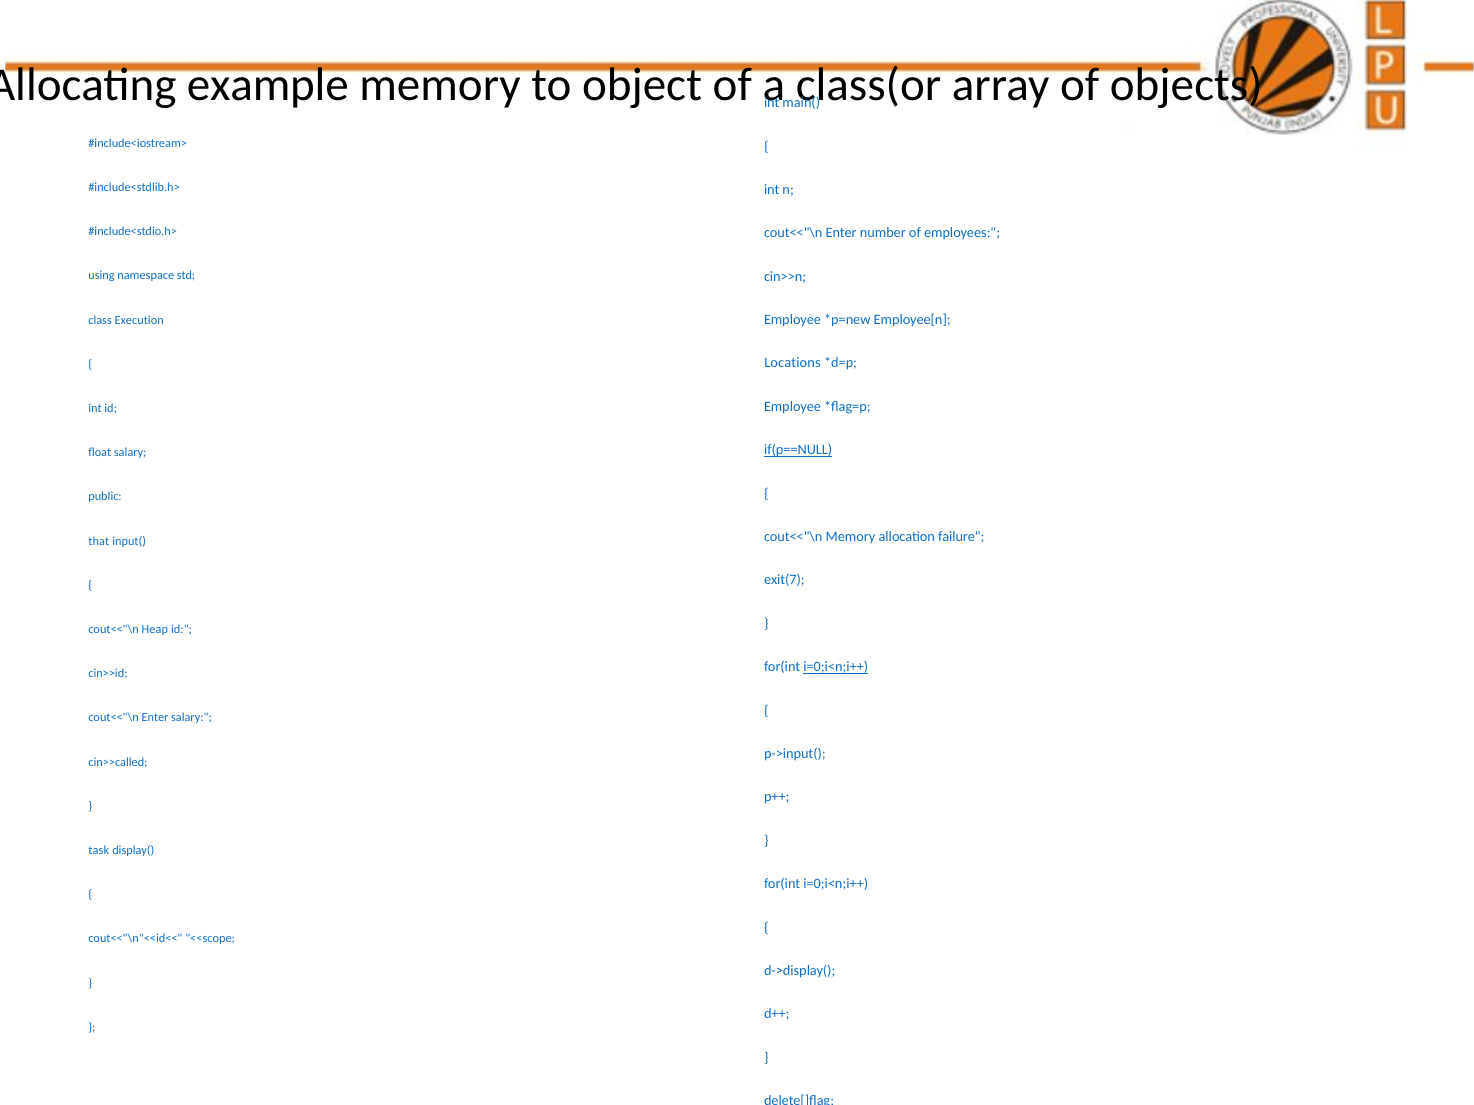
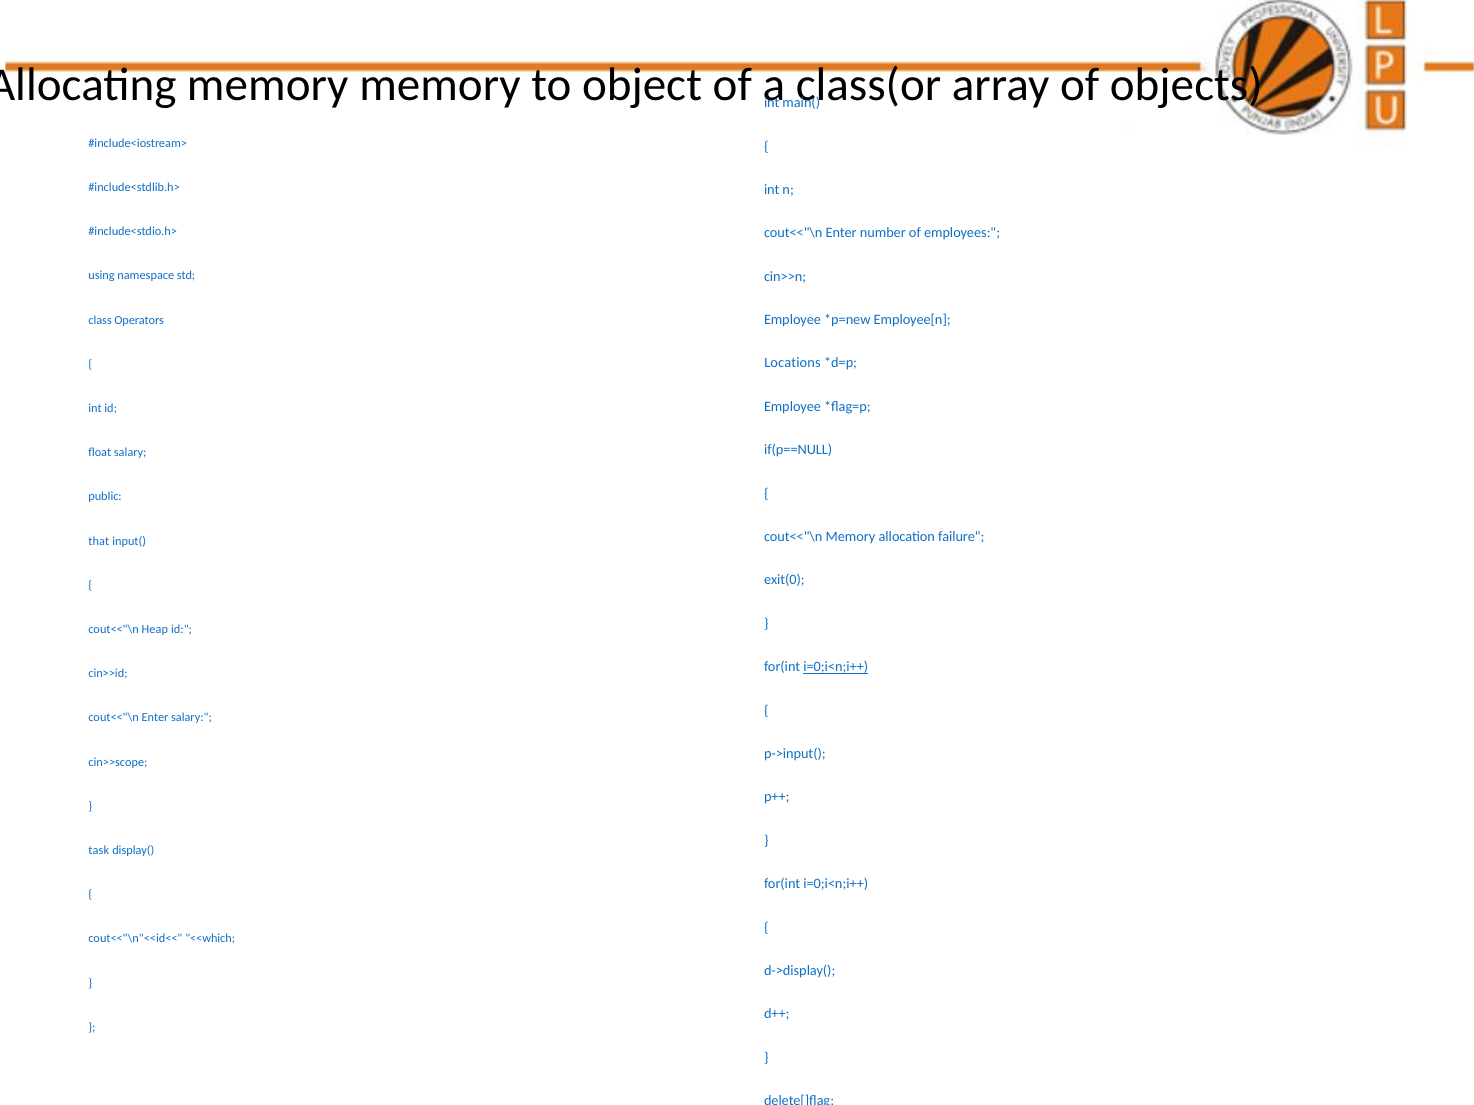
example: example -> memory (268, 86)
Execution: Execution -> Operators (139, 320)
if(p==NULL underline: present -> none (798, 450)
exit(7: exit(7 -> exit(0 (784, 580)
cin>>called: cin>>called -> cin>>scope (118, 762)
<<scope: <<scope -> <<which (210, 939)
